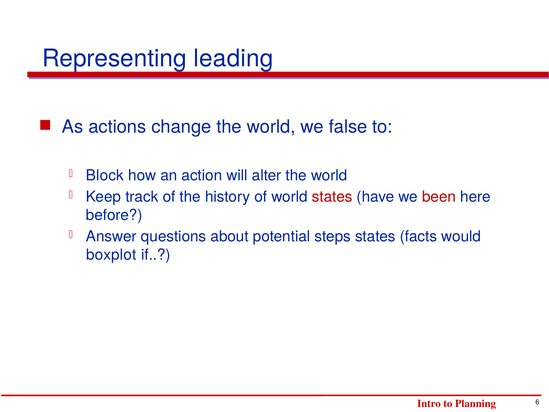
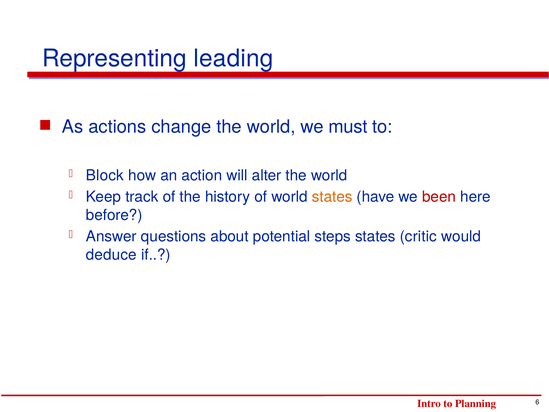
false: false -> must (348, 127)
states colour: red -> orange (332, 197)
facts: facts -> critic (418, 236)
boxplot: boxplot -> deduce (111, 255)
